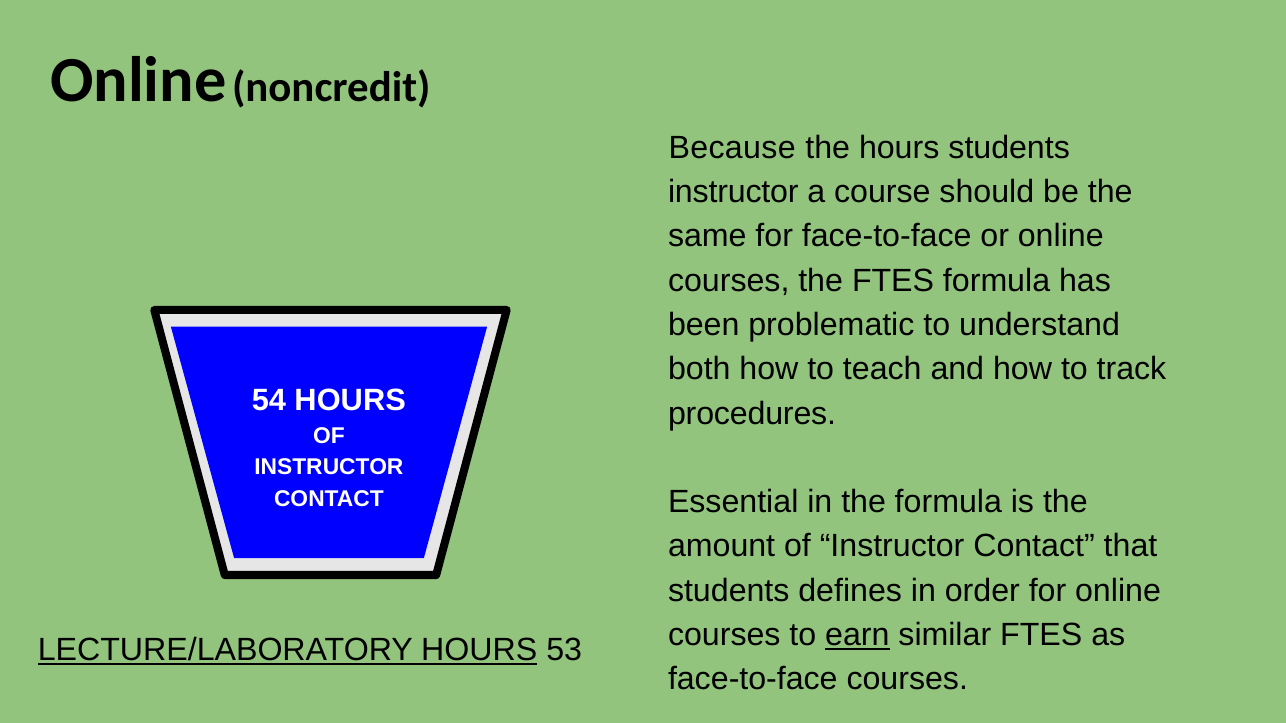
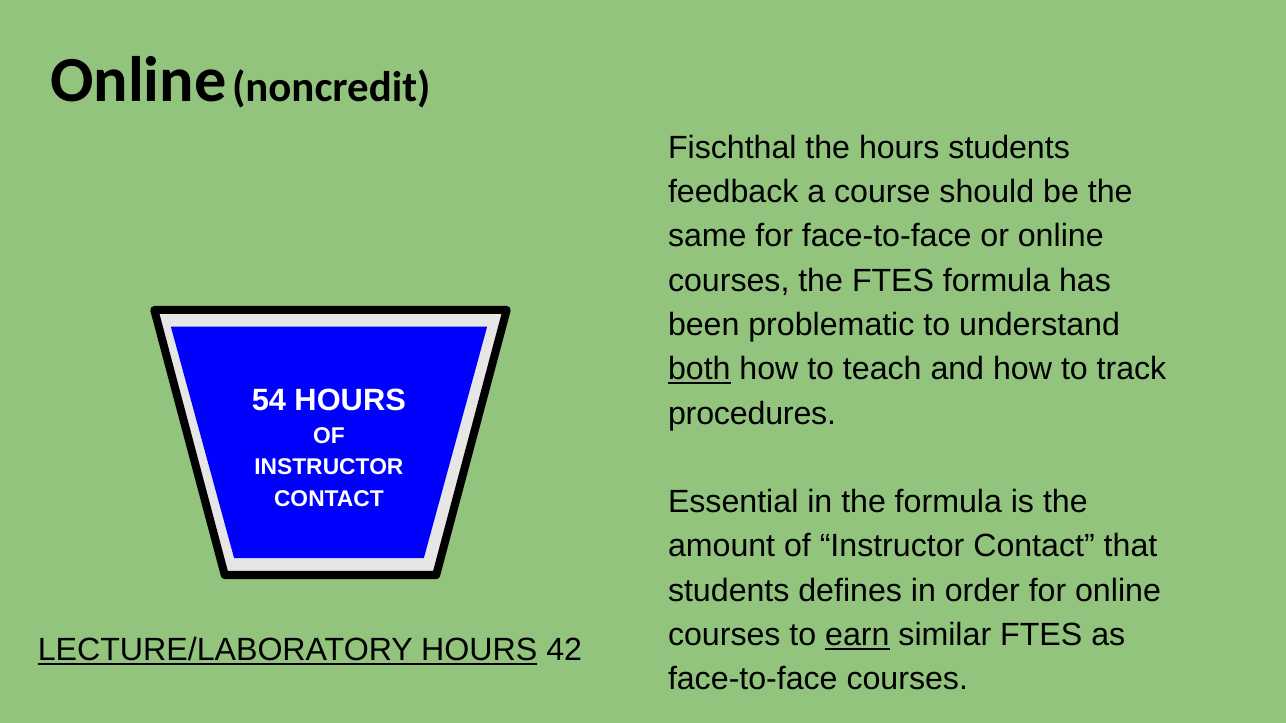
Because: Because -> Fischthal (732, 148)
instructor: instructor -> feedback (733, 192)
both underline: none -> present (699, 369)
53: 53 -> 42 (564, 650)
